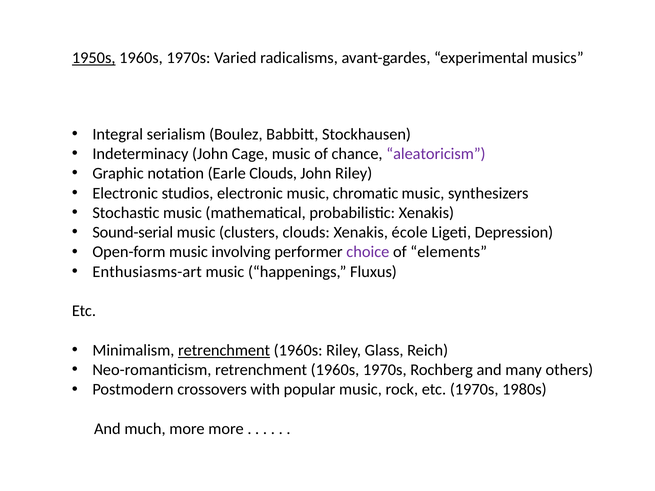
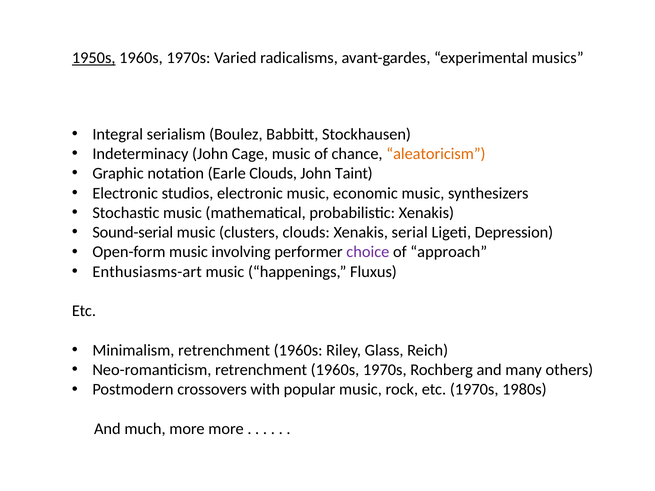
aleatoricism colour: purple -> orange (436, 154)
John Riley: Riley -> Taint (354, 174)
chromatic: chromatic -> economic (365, 193)
école: école -> serial (410, 233)
elements: elements -> approach (449, 252)
retrenchment underline: present -> none (224, 350)
